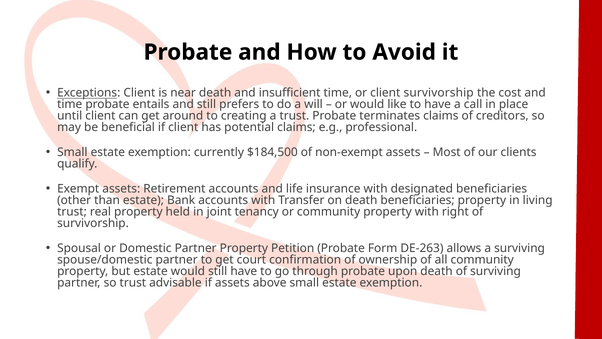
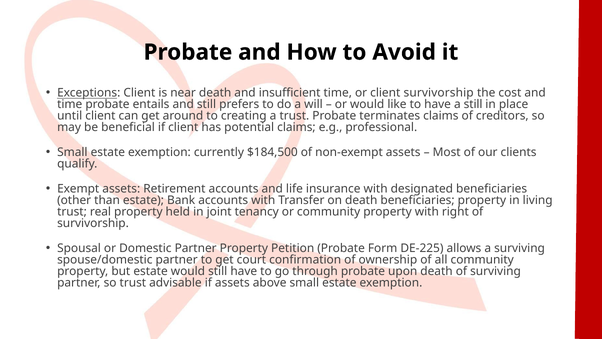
a call: call -> still (473, 104)
DE-263: DE-263 -> DE-225 (422, 248)
